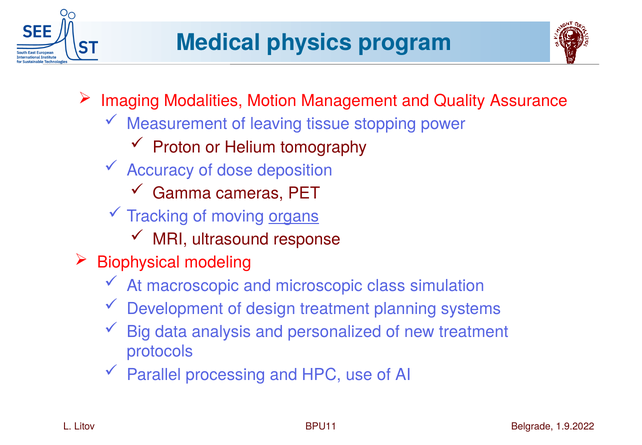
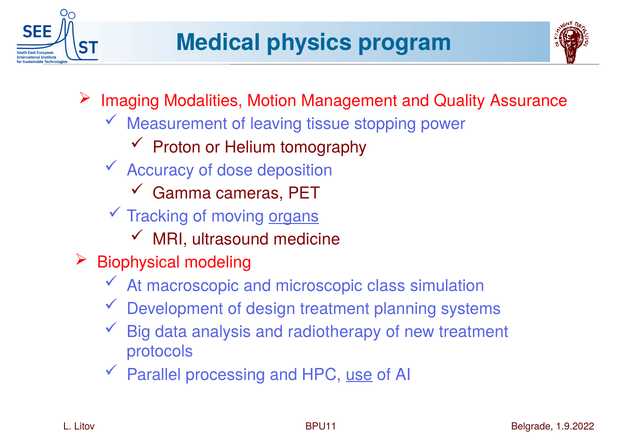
response: response -> medicine (307, 239)
personalized: personalized -> radiotherapy (334, 331)
use underline: none -> present (359, 374)
